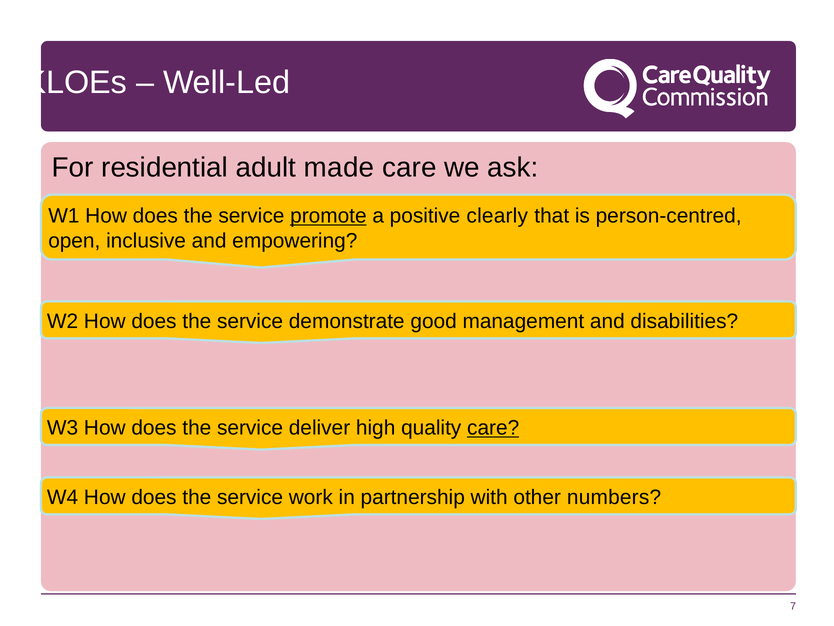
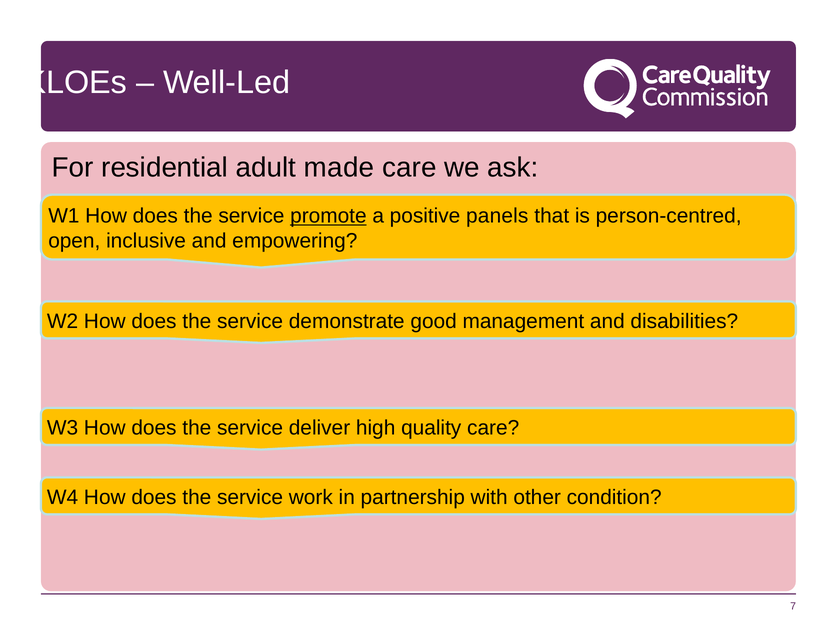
clearly: clearly -> panels (497, 216)
care underline: present -> none (493, 428)
numbers: numbers -> condition (614, 497)
